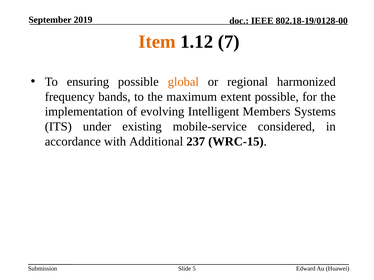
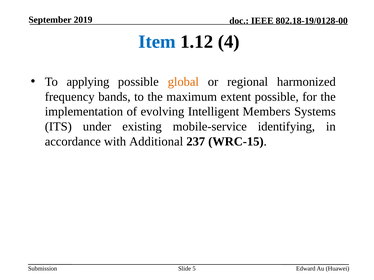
Item colour: orange -> blue (157, 42)
7: 7 -> 4 (229, 42)
ensuring: ensuring -> applying (88, 82)
considered: considered -> identifying (286, 127)
